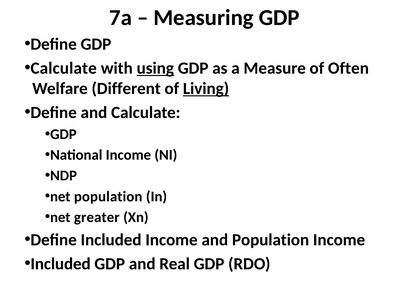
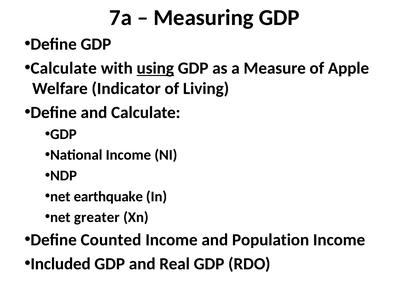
Often: Often -> Apple (349, 68)
Different: Different -> Indicator (126, 88)
Living underline: present -> none (206, 88)
net population: population -> earthquake (108, 196)
Define Included: Included -> Counted (111, 240)
